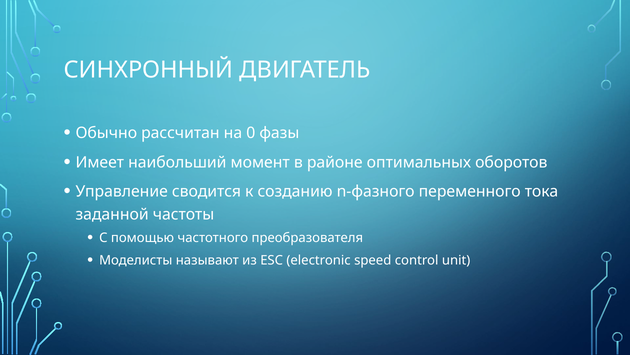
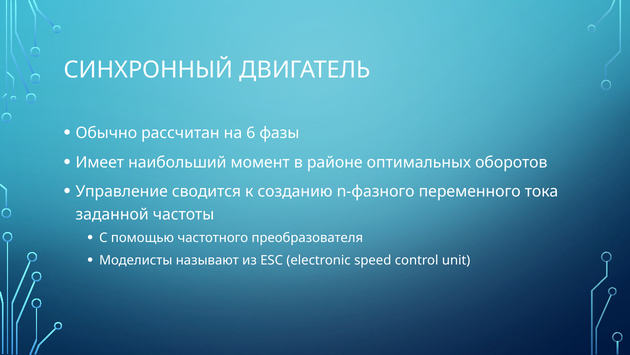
0: 0 -> 6 (251, 133)
